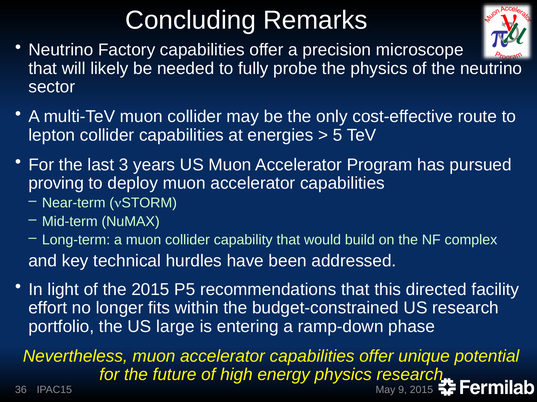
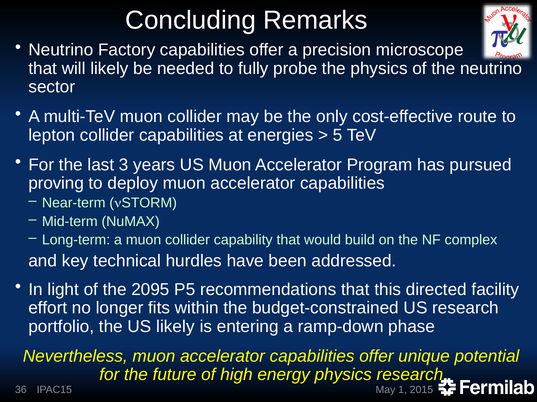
the 2015: 2015 -> 2095 (150, 290)
US large: large -> likely (175, 327)
9: 9 -> 1 (403, 391)
